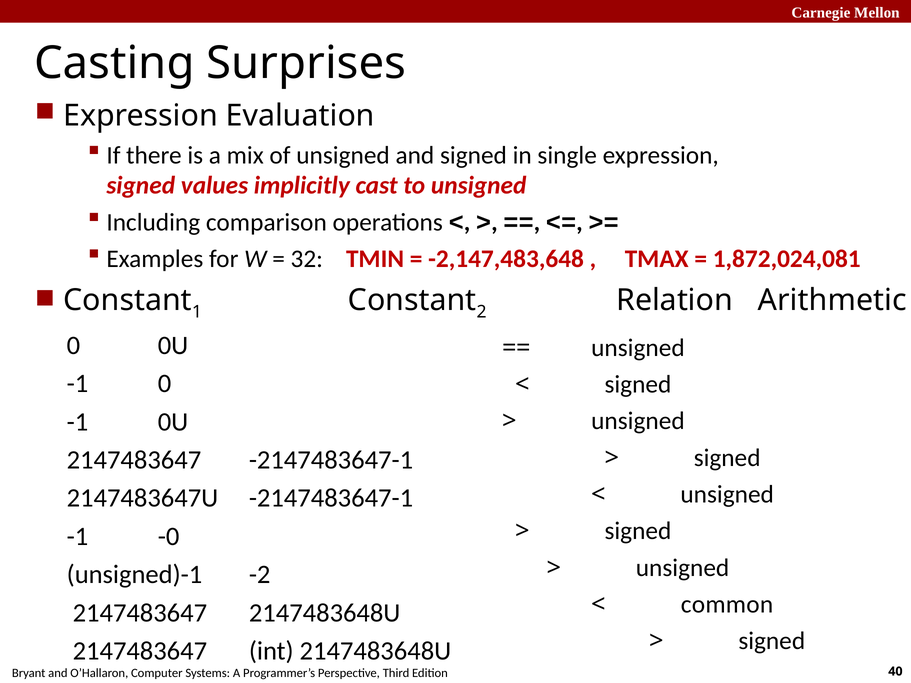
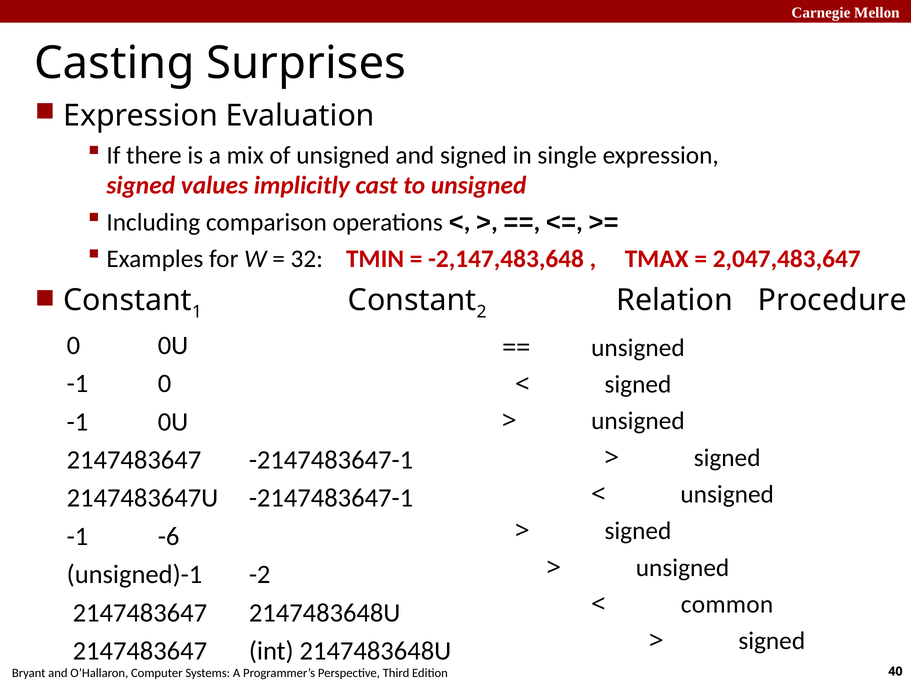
1,872,024,081: 1,872,024,081 -> 2,047,483,647 (787, 259)
Arithmetic: Arithmetic -> Procedure (832, 300)
-0: -0 -> -6 (169, 537)
